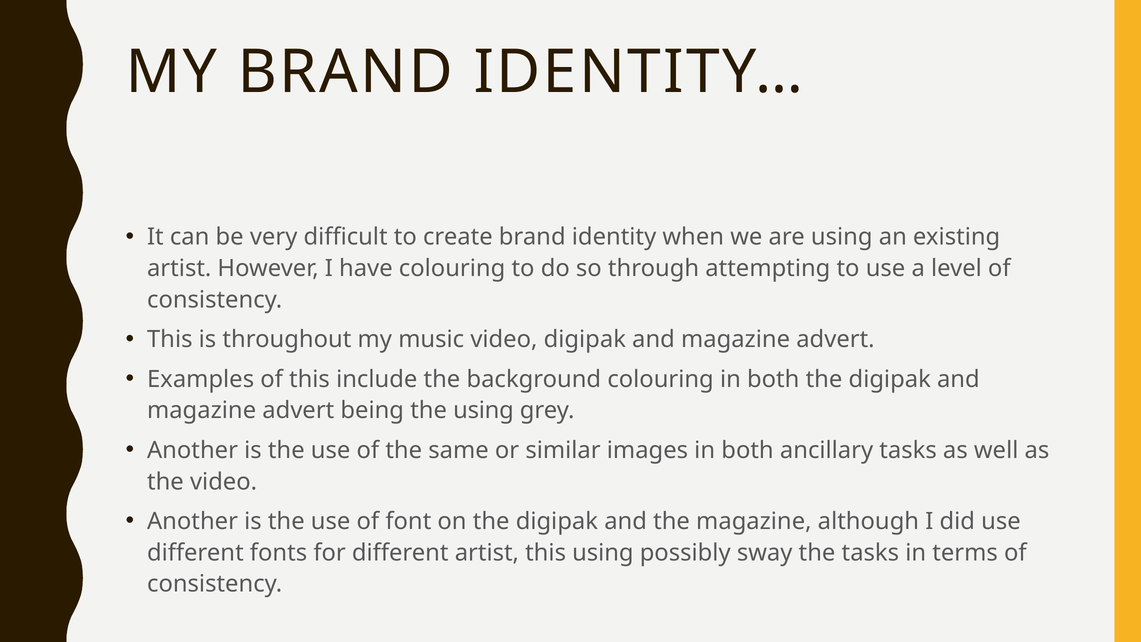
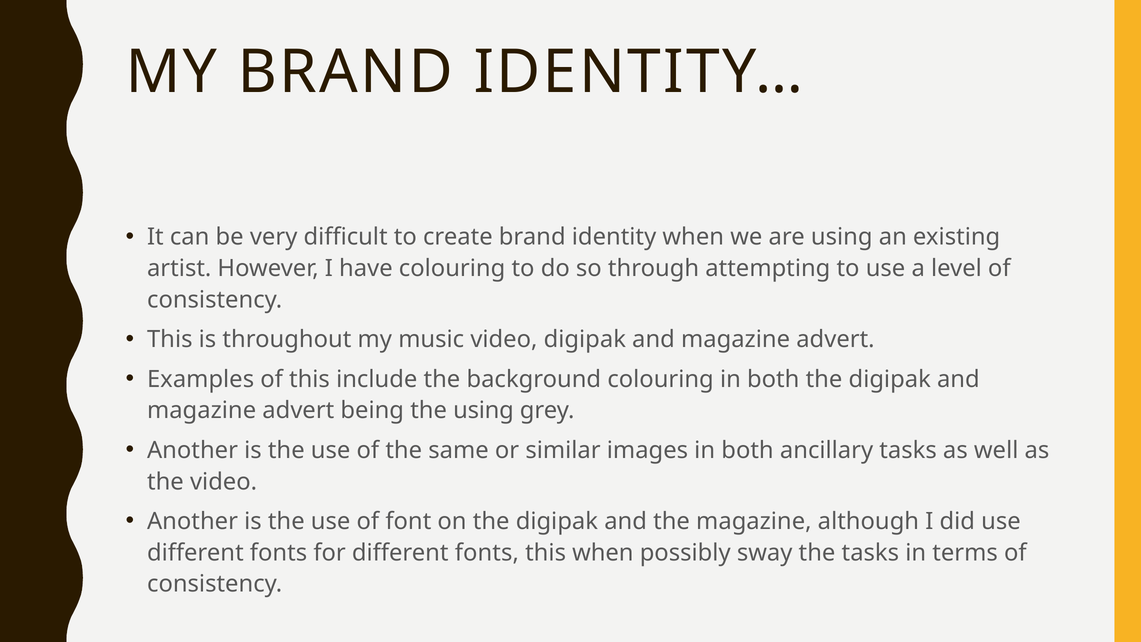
for different artist: artist -> fonts (487, 553)
this using: using -> when (603, 553)
